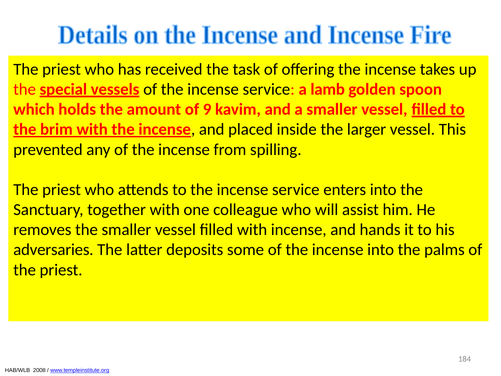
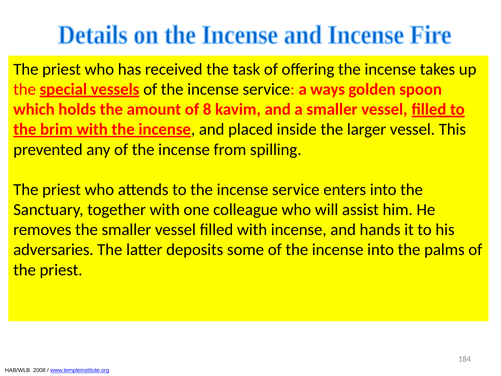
lamb: lamb -> ways (328, 89)
9: 9 -> 8 (207, 109)
